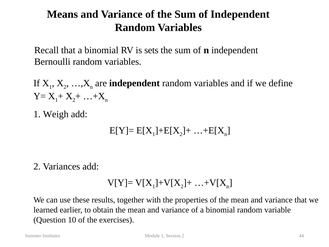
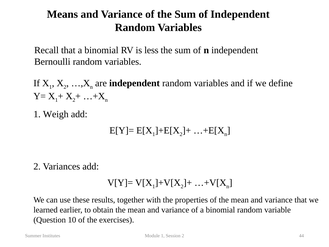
sets: sets -> less (151, 50)
